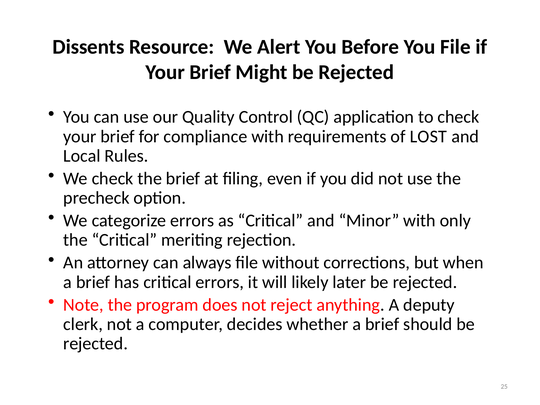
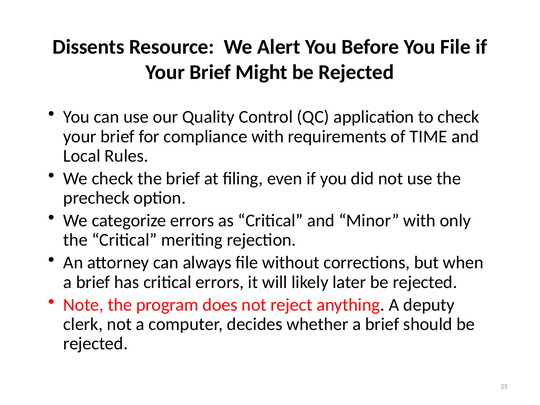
LOST: LOST -> TIME (428, 136)
